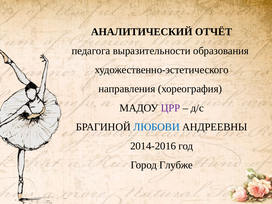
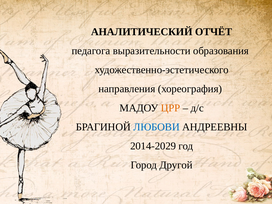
ЦРР colour: purple -> orange (171, 108)
2014-2016: 2014-2016 -> 2014-2029 (153, 146)
Глубже: Глубже -> Другой (176, 165)
